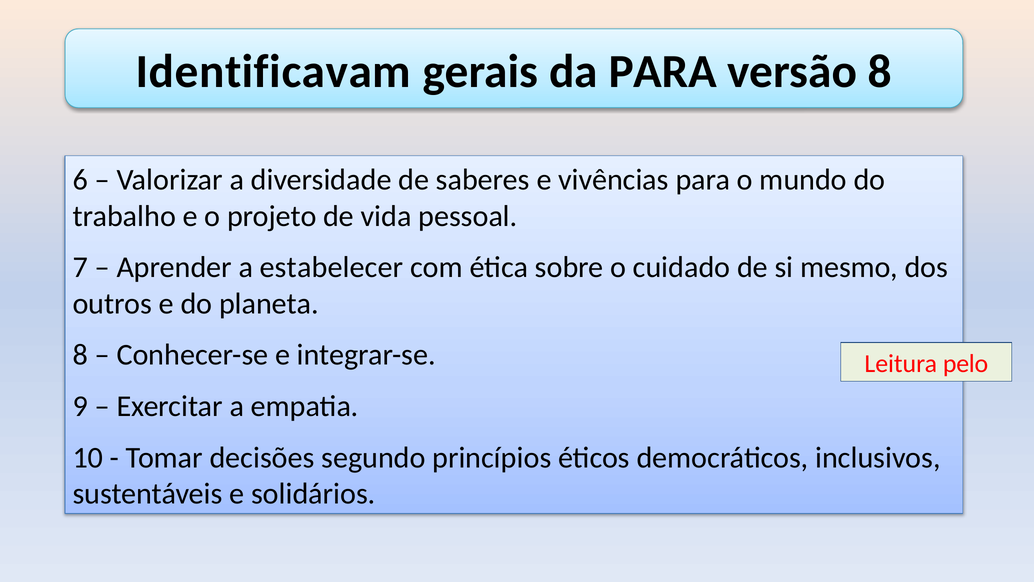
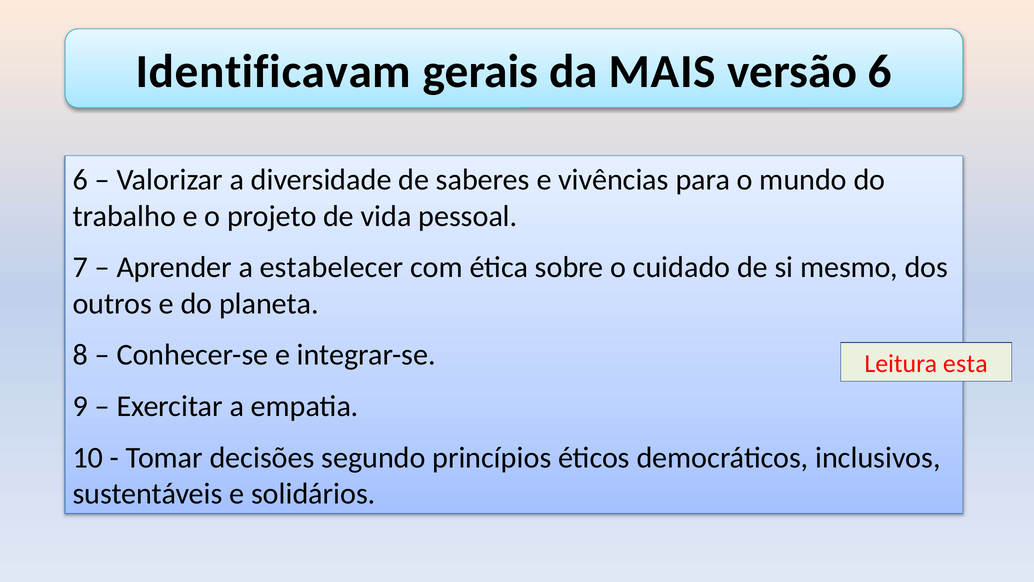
da PARA: PARA -> MAIS (662, 71)
versão 8: 8 -> 6 (880, 71)
pelo: pelo -> esta (965, 363)
